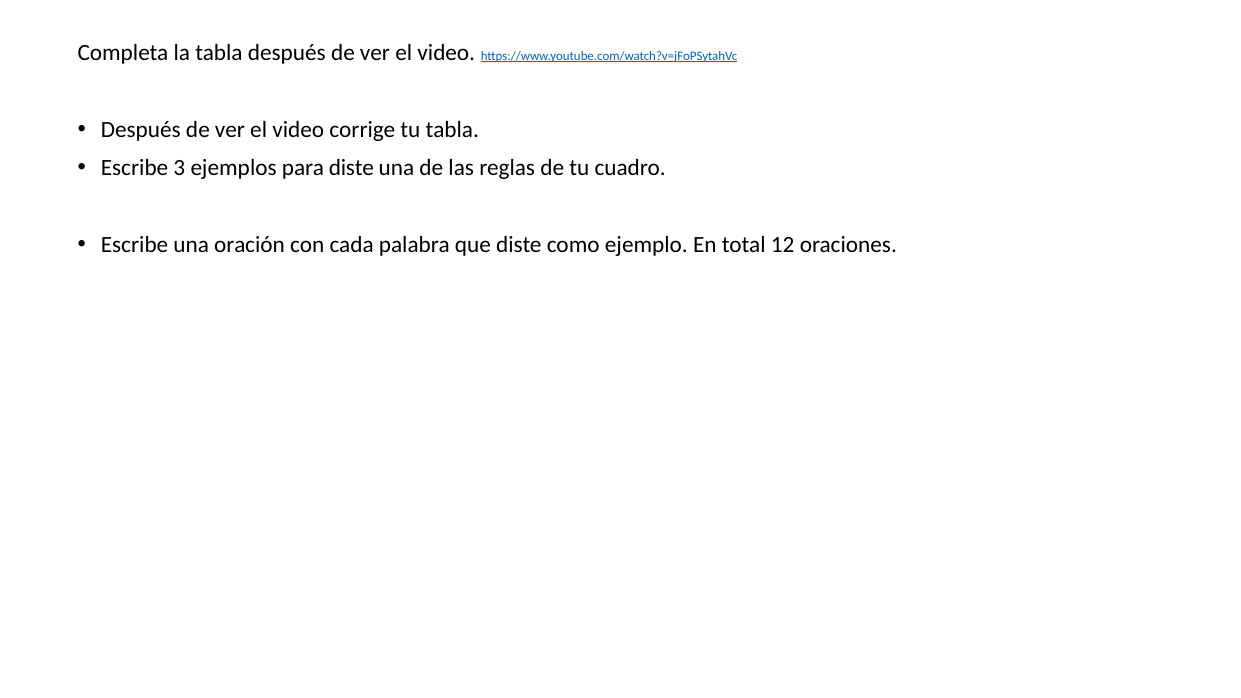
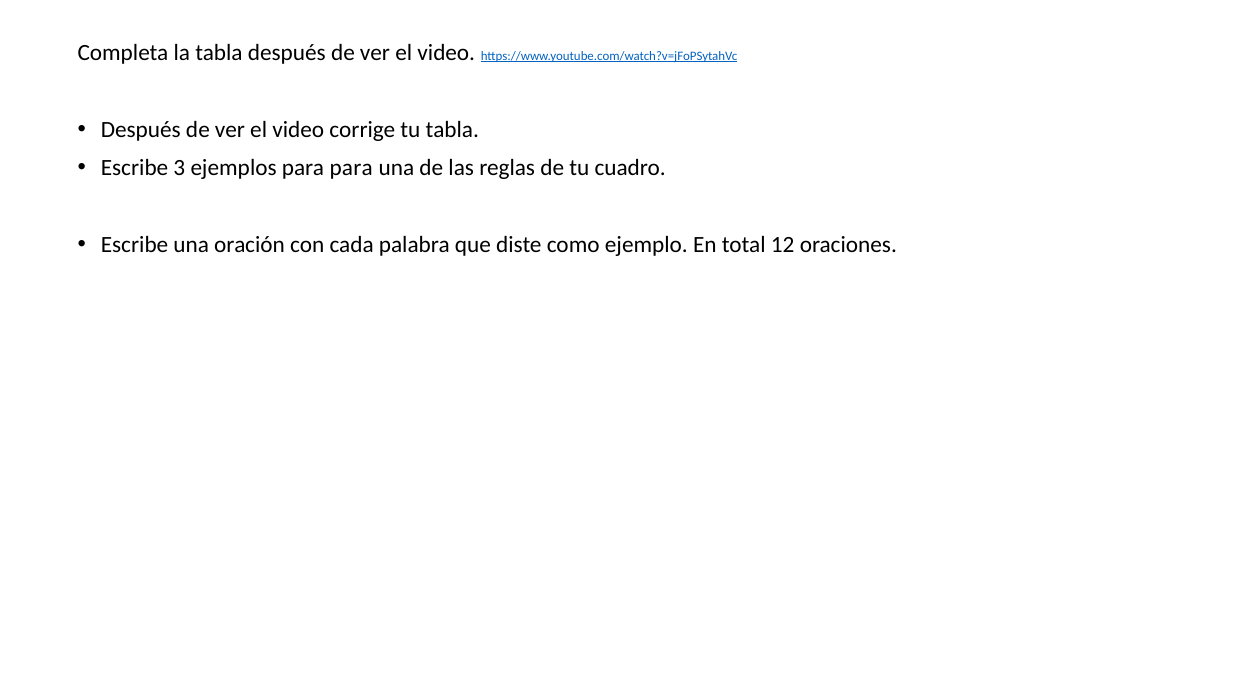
para diste: diste -> para (351, 168)
